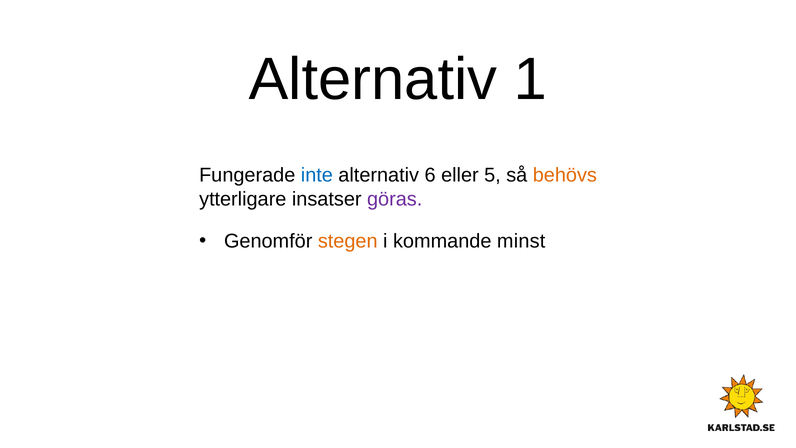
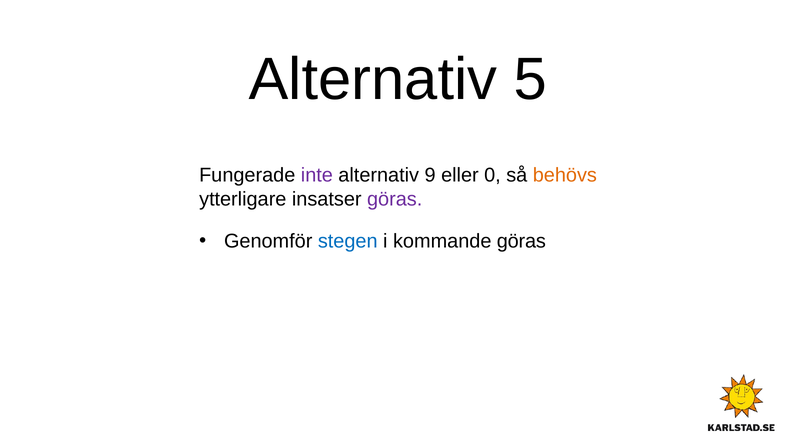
1: 1 -> 5 (530, 80)
inte colour: blue -> purple (317, 175)
6: 6 -> 9 (430, 175)
5: 5 -> 0 (492, 175)
stegen colour: orange -> blue (348, 241)
kommande minst: minst -> göras (521, 241)
